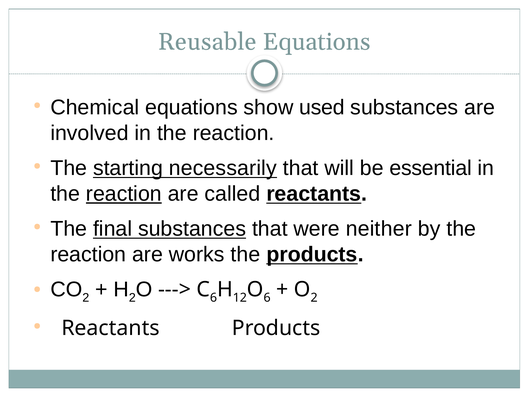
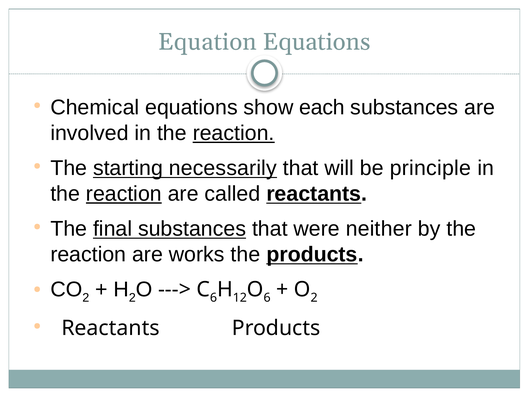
Reusable: Reusable -> Equation (207, 42)
used: used -> each (322, 107)
reaction underline: none -> present (234, 133)
essential: essential -> principle (430, 168)
